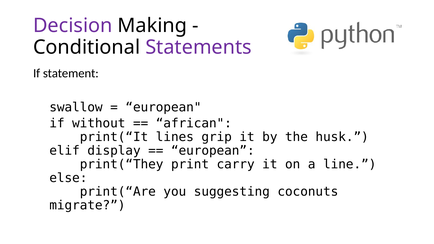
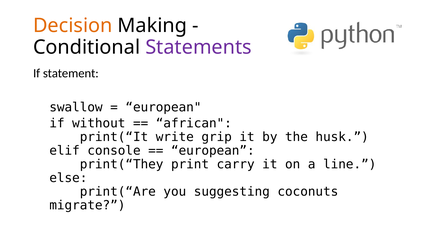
Decision colour: purple -> orange (73, 26)
lines: lines -> write (175, 137)
display: display -> console (114, 151)
